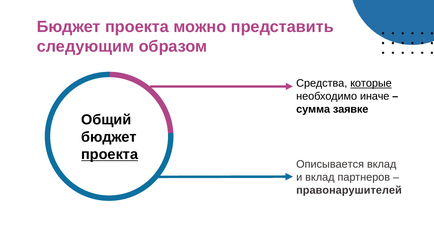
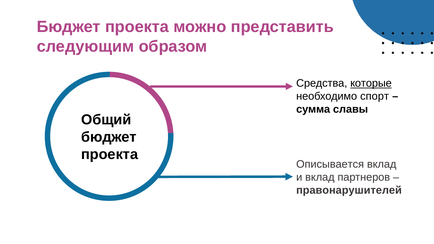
иначе: иначе -> спорт (375, 96)
заявке: заявке -> славы (351, 109)
проекта underline: present -> none (110, 155)
